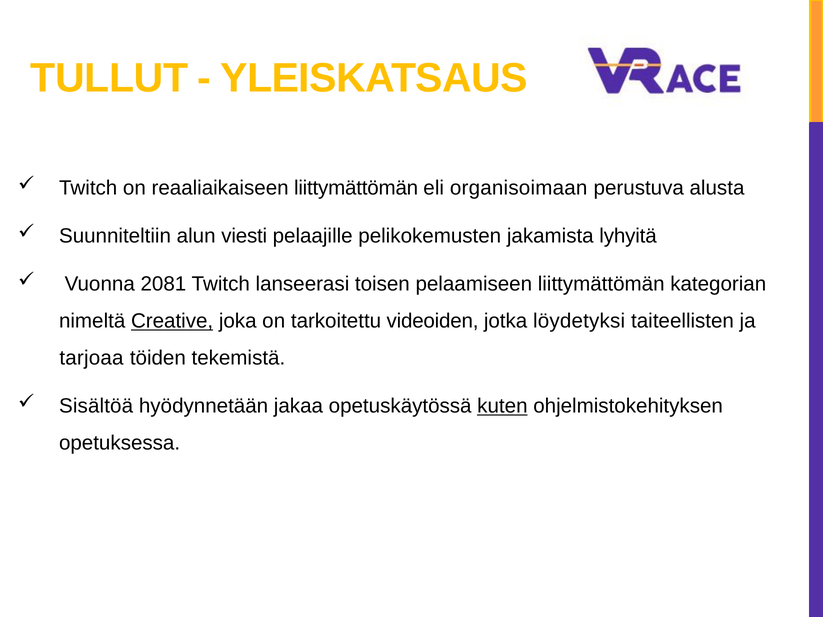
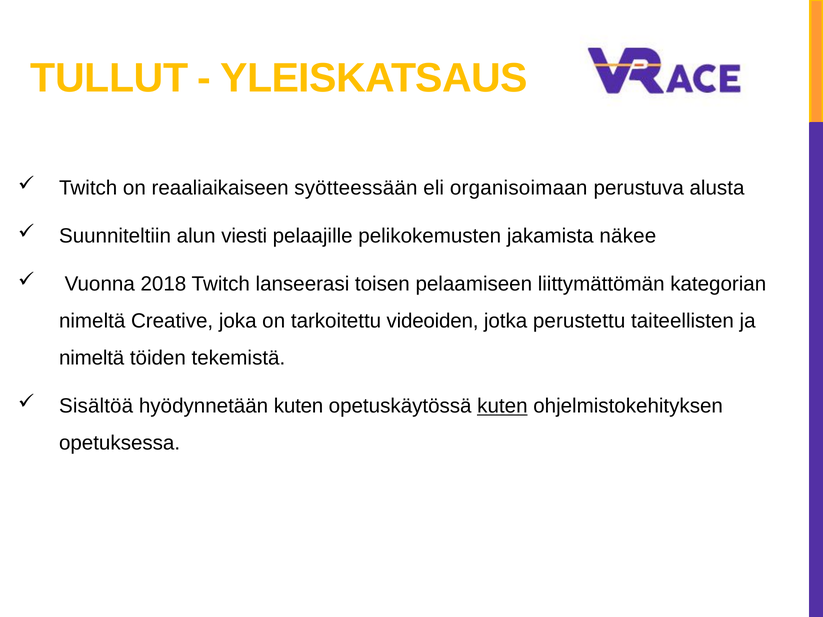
reaaliaikaiseen liittymättömän: liittymättömän -> syötteessään (356, 188)
lyhyitä: lyhyitä -> näkee (628, 236)
2081: 2081 -> 2018 (163, 284)
Creative underline: present -> none (172, 321)
löydetyksi: löydetyksi -> perustettu (579, 321)
tarjoaa: tarjoaa -> nimeltä (92, 358)
hyödynnetään jakaa: jakaa -> kuten (299, 406)
